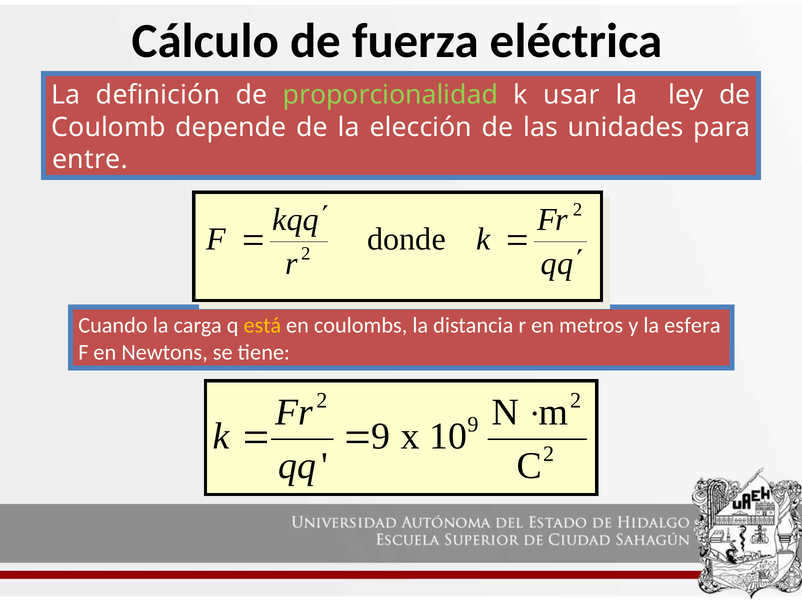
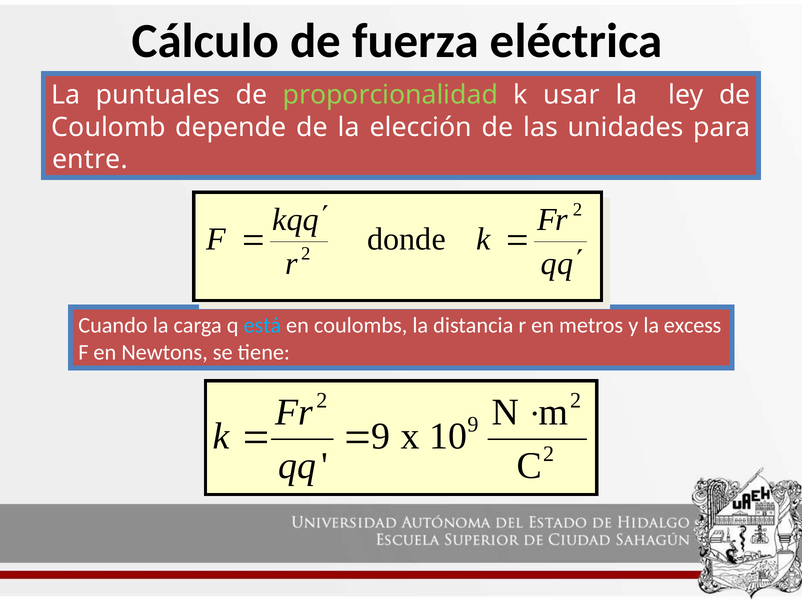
definición: definición -> puntuales (158, 95)
está colour: yellow -> light blue (262, 326)
esfera: esfera -> excess (693, 326)
